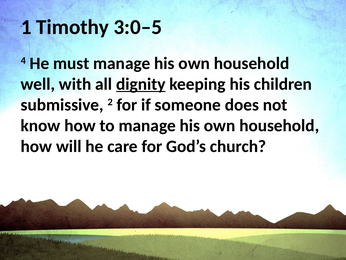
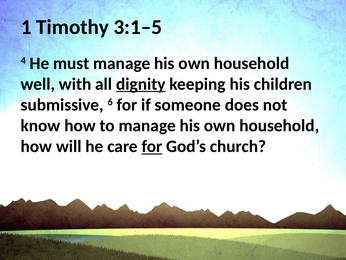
3:0–5: 3:0–5 -> 3:1–5 (138, 27)
2: 2 -> 6 (110, 102)
for underline: none -> present (152, 146)
